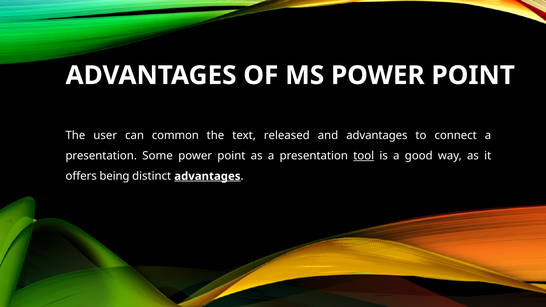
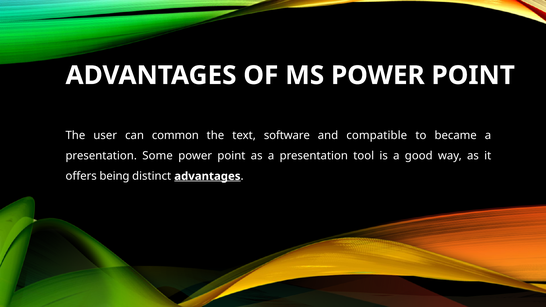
released: released -> software (287, 135)
and advantages: advantages -> compatible (377, 135)
connect: connect -> became (456, 135)
tool underline: present -> none (364, 156)
